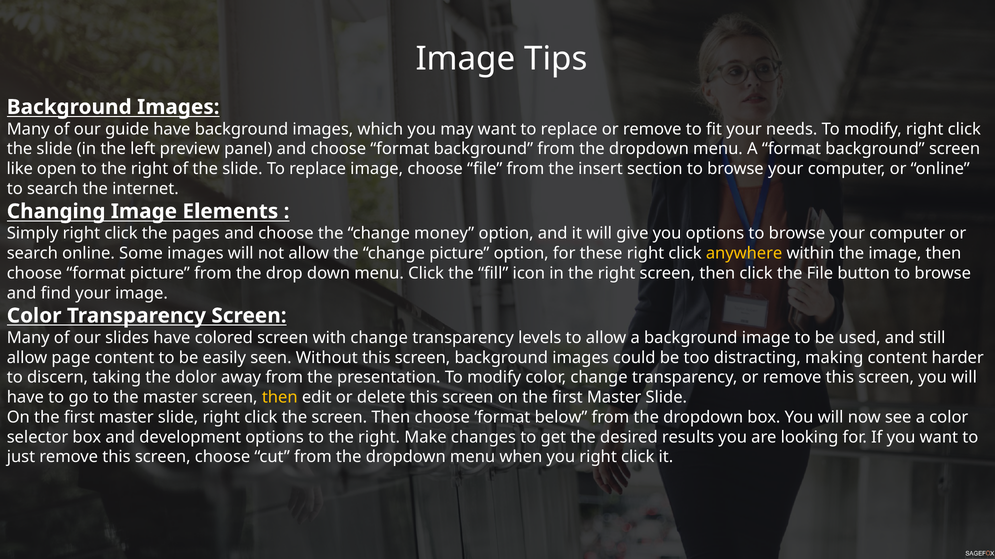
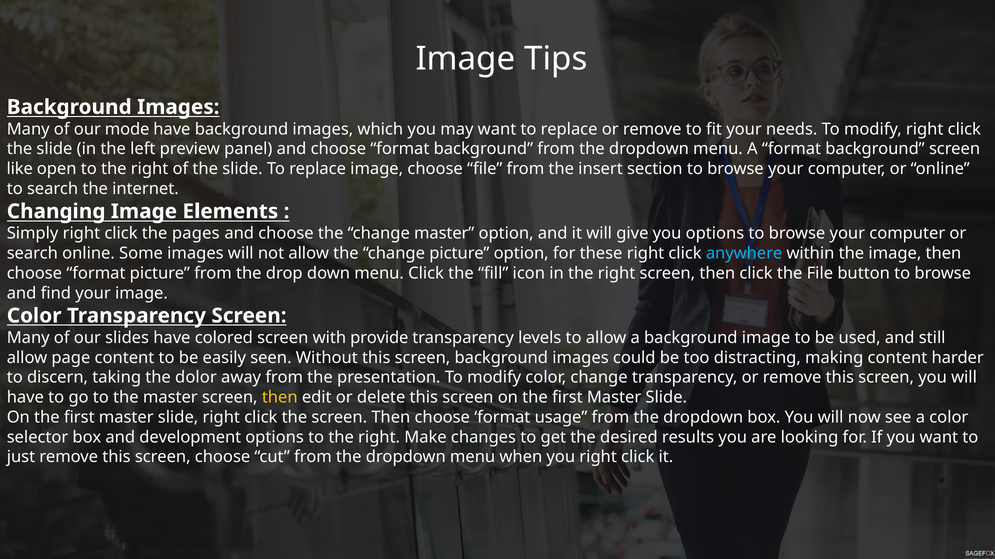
guide: guide -> mode (127, 129)
change money: money -> master (444, 234)
anywhere colour: yellow -> light blue (744, 254)
with change: change -> provide (379, 338)
below: below -> usage (561, 418)
